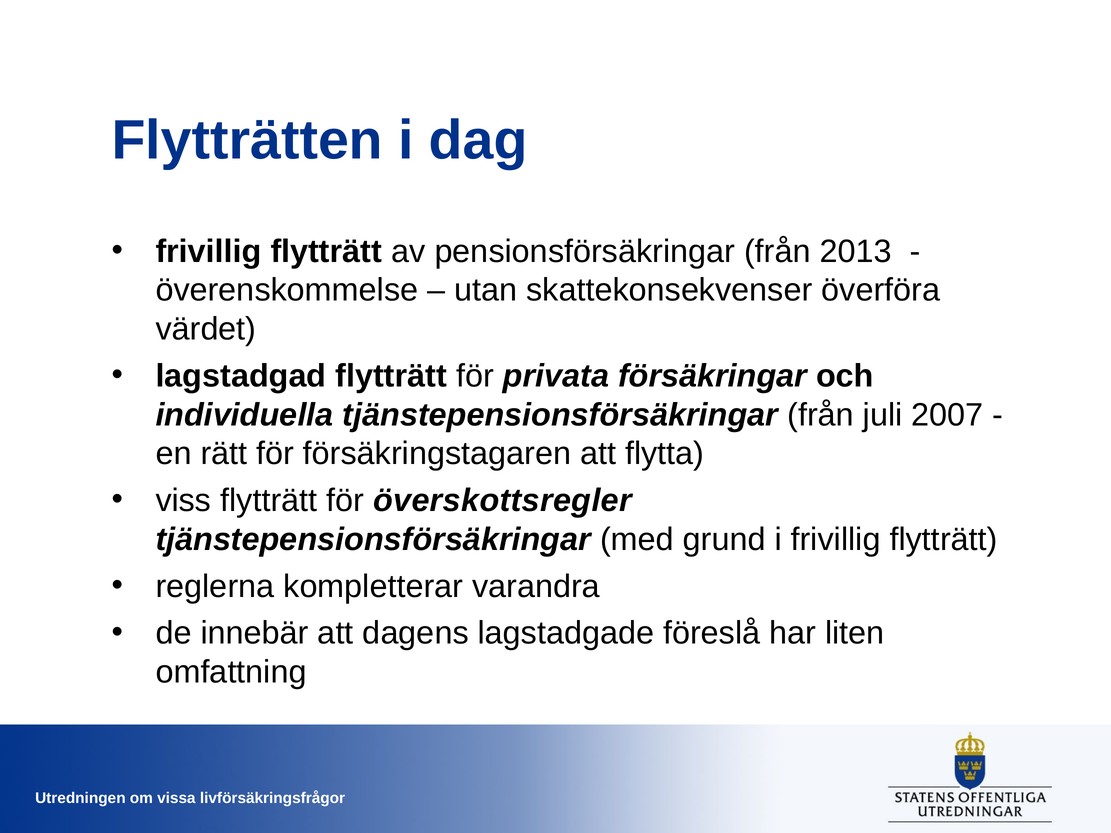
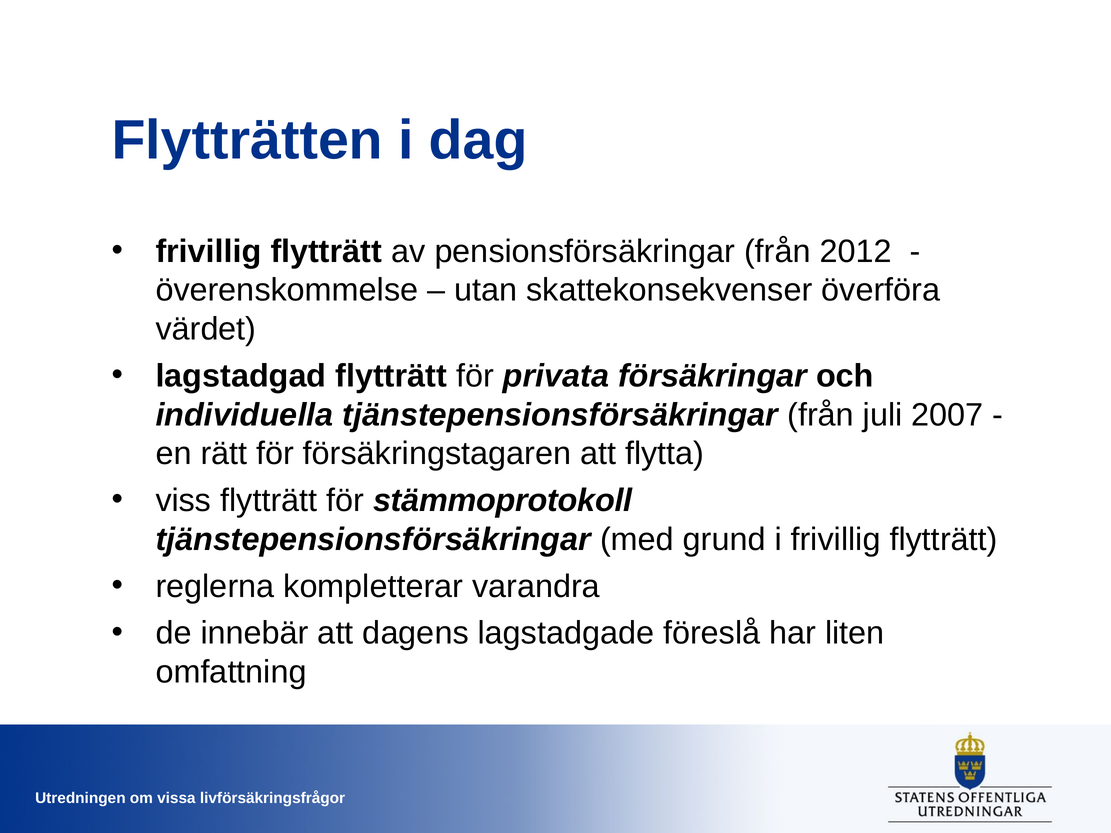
2013: 2013 -> 2012 (856, 251)
överskottsregler: överskottsregler -> stämmoprotokoll (503, 501)
